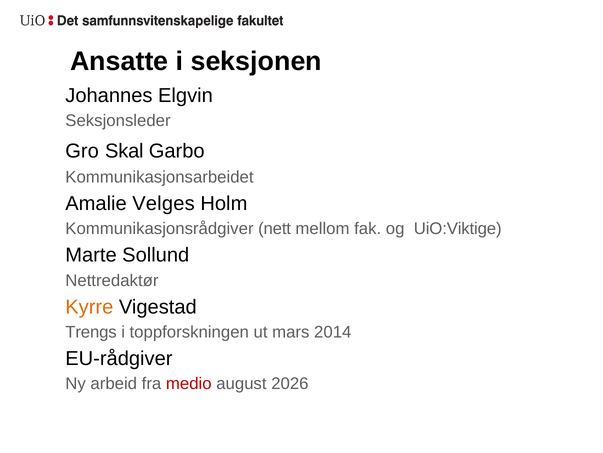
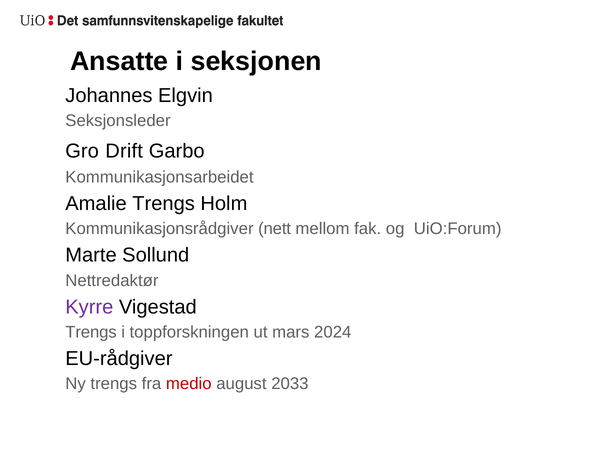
Skal: Skal -> Drift (124, 151)
Amalie Velges: Velges -> Trengs (164, 203)
UiO:Viktige: UiO:Viktige -> UiO:Forum (458, 229)
Kyrre colour: orange -> purple (89, 306)
2014: 2014 -> 2024 (333, 332)
Ny arbeid: arbeid -> trengs (114, 383)
2026: 2026 -> 2033 (290, 383)
